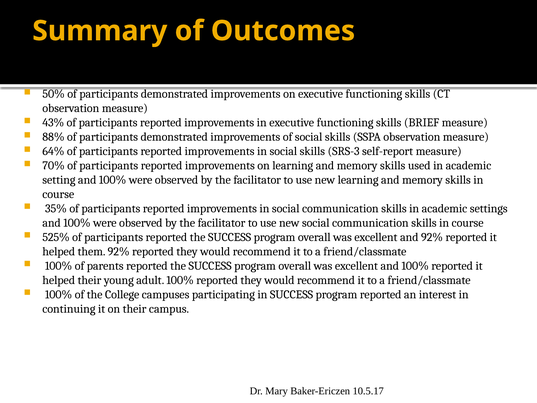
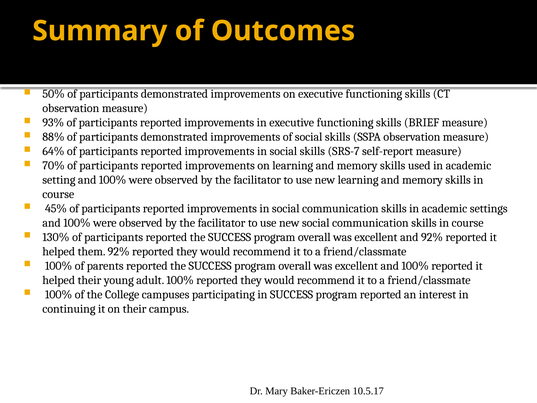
43%: 43% -> 93% (53, 123)
SRS-3: SRS-3 -> SRS-7 (344, 151)
35%: 35% -> 45% (56, 208)
525%: 525% -> 130% (56, 237)
